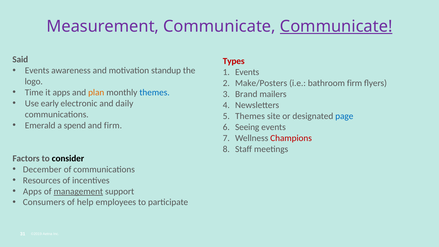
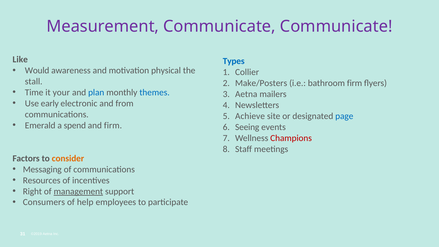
Communicate underline: present -> none (336, 26)
Said: Said -> Like (20, 60)
Types colour: red -> blue (234, 61)
Events: Events -> Would (37, 71)
standup: standup -> physical (166, 71)
Events: Events -> Collier (247, 72)
logo: logo -> stall (34, 81)
it apps: apps -> your (61, 92)
plan colour: orange -> blue (96, 92)
Brand: Brand -> Aetna (246, 94)
daily: daily -> from (124, 103)
Themes: Themes -> Achieve (250, 116)
consider colour: black -> orange (68, 158)
December: December -> Messaging (42, 169)
Apps: Apps -> Right (32, 191)
